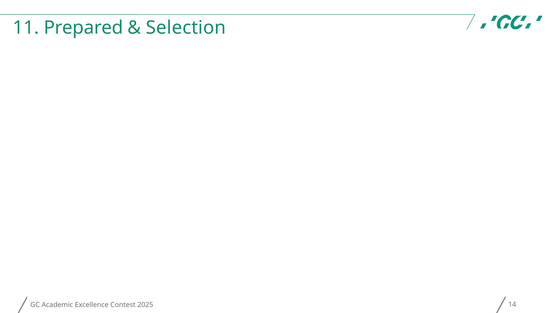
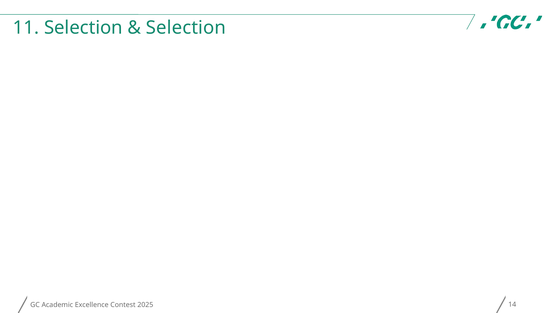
11 Prepared: Prepared -> Selection (83, 28)
